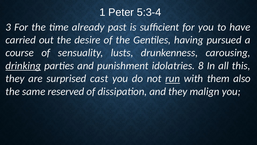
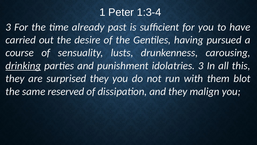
5:3-4: 5:3-4 -> 1:3-4 (149, 12)
idolatries 8: 8 -> 3 (201, 66)
surprised cast: cast -> they (99, 78)
run underline: present -> none (173, 78)
also: also -> blot (242, 78)
